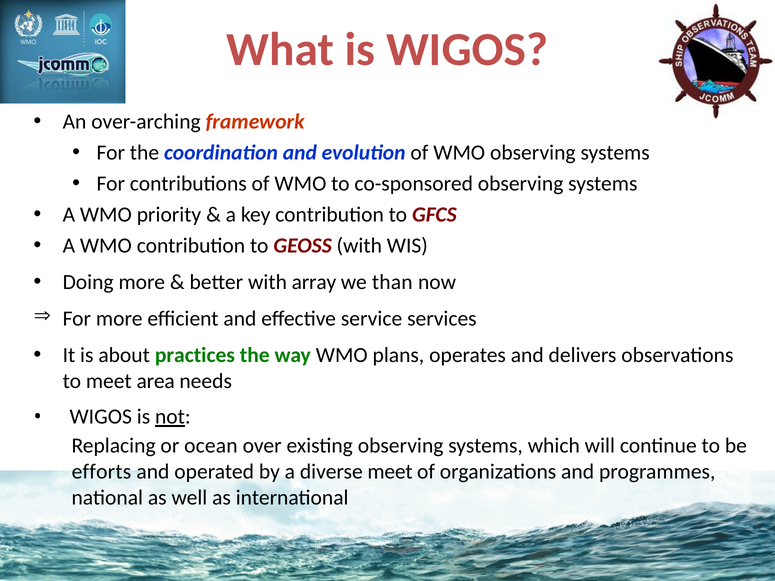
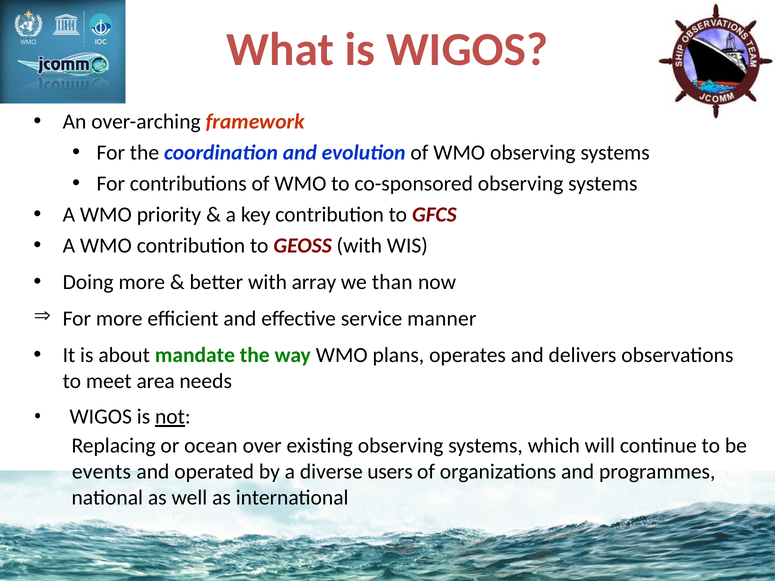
services: services -> manner (442, 319)
practices: practices -> mandate (195, 355)
efforts: efforts -> events (101, 472)
diverse meet: meet -> users (390, 472)
